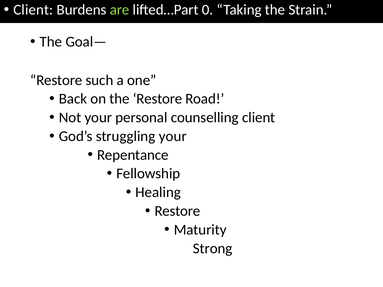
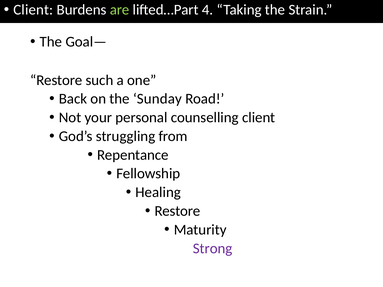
0: 0 -> 4 (208, 10)
the Restore: Restore -> Sunday (157, 99)
struggling your: your -> from (173, 136)
Strong colour: black -> purple (213, 249)
